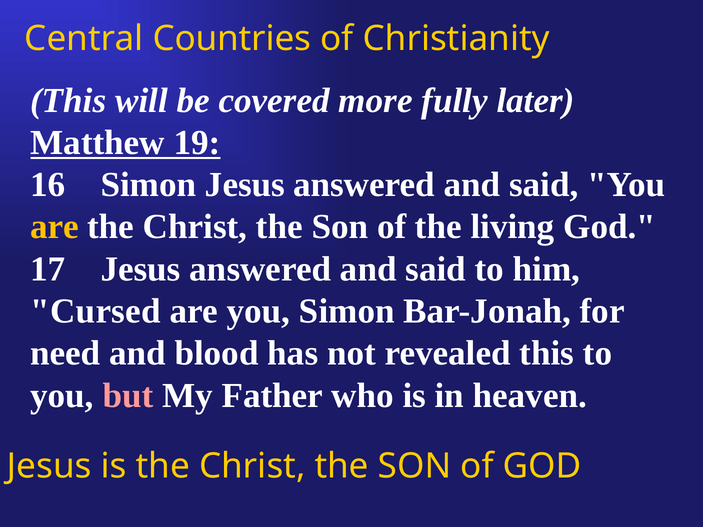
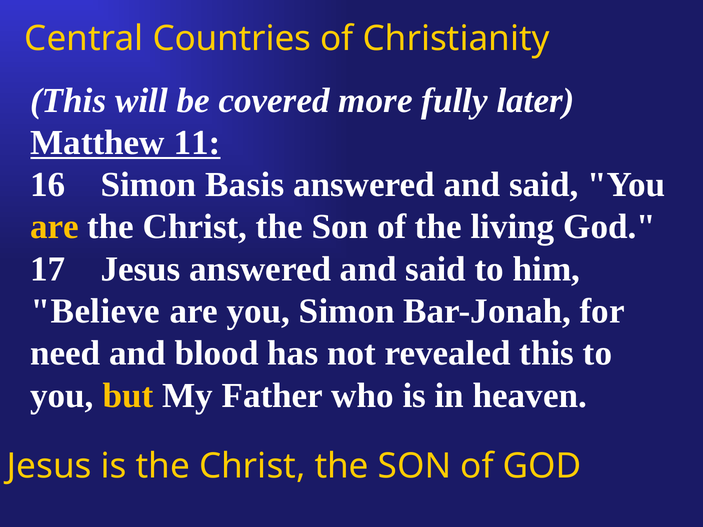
19: 19 -> 11 (197, 143)
Simon Jesus: Jesus -> Basis (245, 185)
Cursed: Cursed -> Believe (95, 311)
but colour: pink -> yellow (128, 396)
